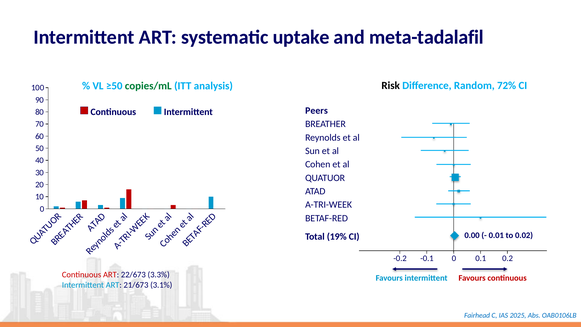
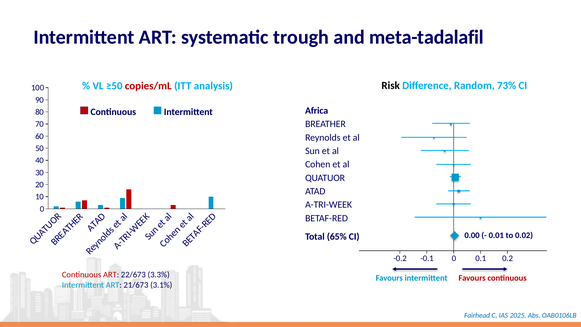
uptake: uptake -> trough (301, 37)
72%: 72% -> 73% (507, 86)
copies/mL colour: green -> red (148, 86)
Peers: Peers -> Africa (317, 111)
19%: 19% -> 65% (337, 237)
